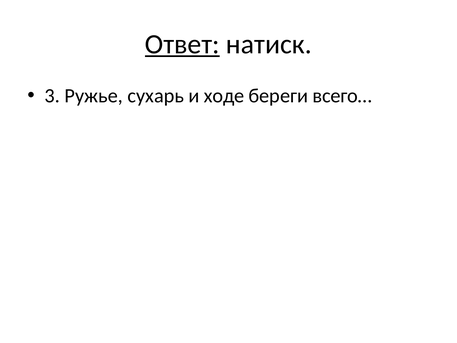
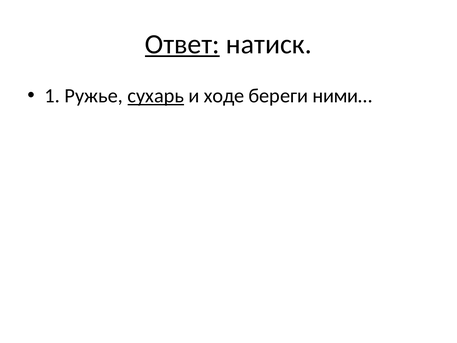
3: 3 -> 1 (52, 96)
сухарь underline: none -> present (156, 96)
всего…: всего… -> ними… (342, 96)
